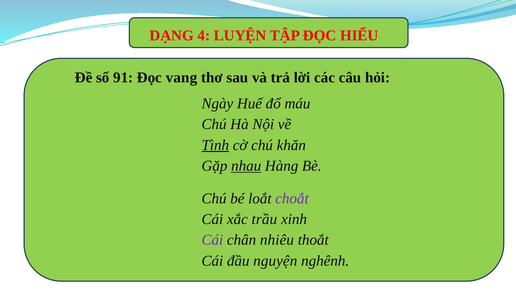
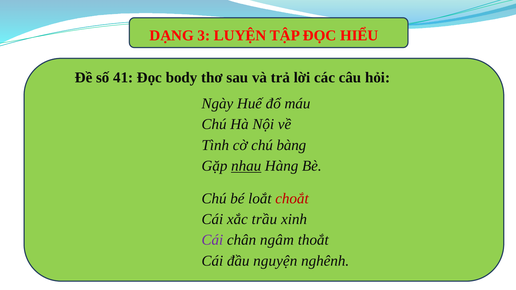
4: 4 -> 3 (204, 36)
91: 91 -> 41 (123, 78)
vang: vang -> body (182, 78)
Tình underline: present -> none (215, 145)
khăn: khăn -> bàng (291, 145)
choắt colour: purple -> red (292, 199)
nhiêu: nhiêu -> ngâm (277, 240)
